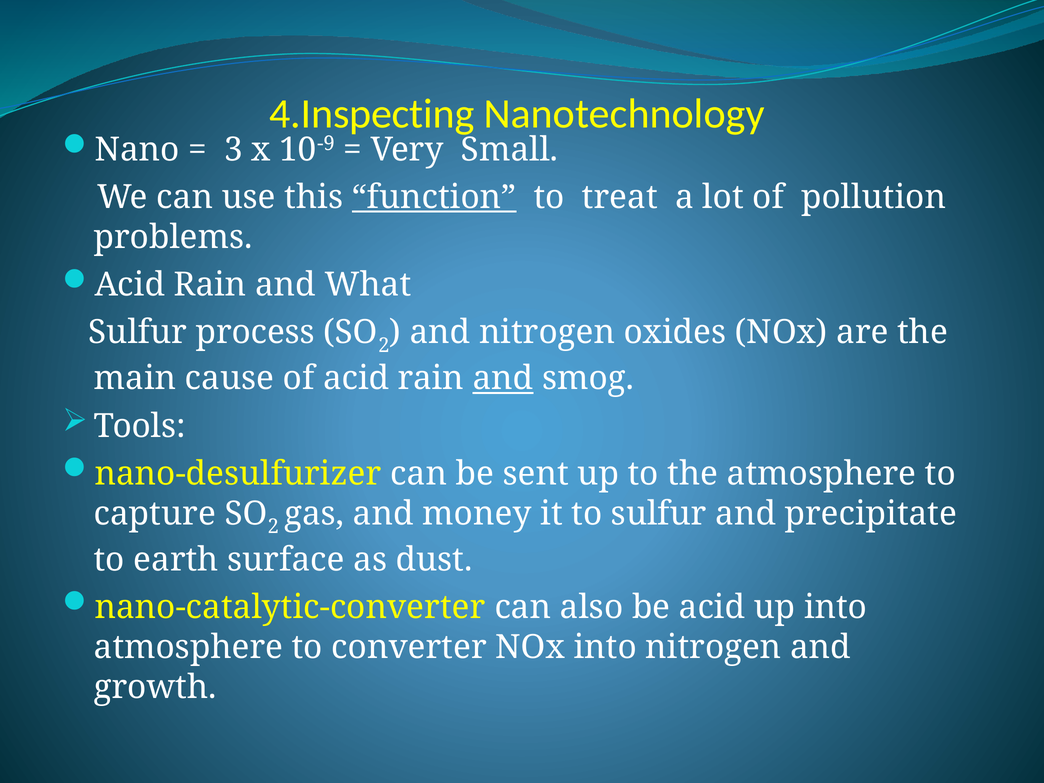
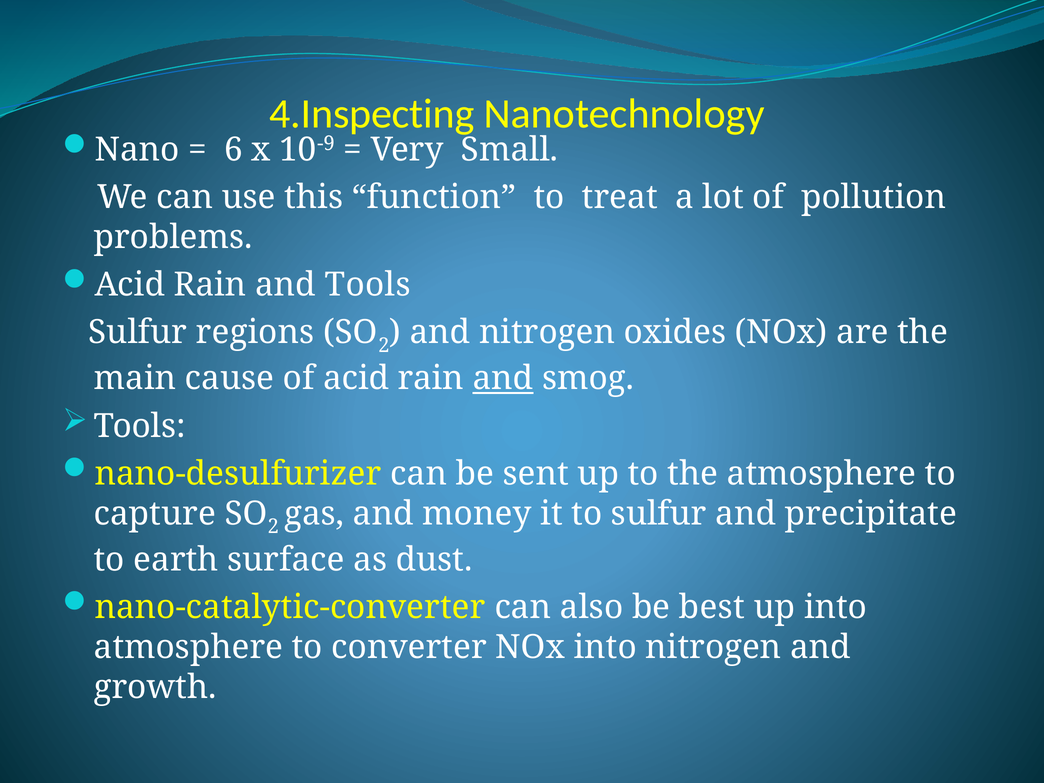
3: 3 -> 6 (234, 150)
function underline: present -> none (434, 197)
and What: What -> Tools (368, 285)
process: process -> regions (255, 332)
be acid: acid -> best (712, 607)
